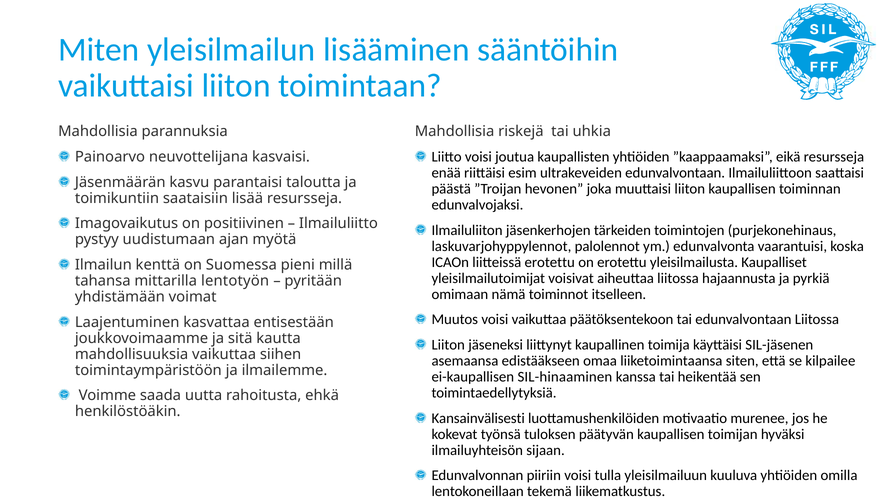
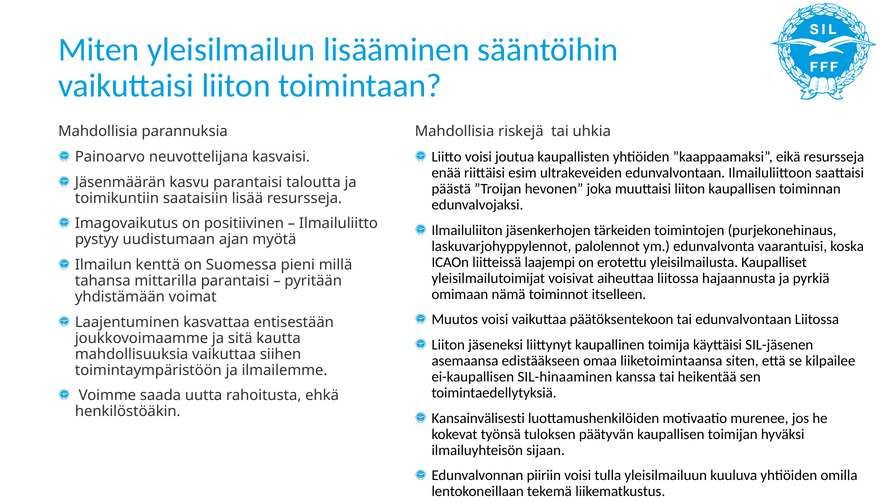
liitteissä erotettu: erotettu -> laajempi (550, 263)
mittarilla lentotyön: lentotyön -> parantaisi (235, 281)
